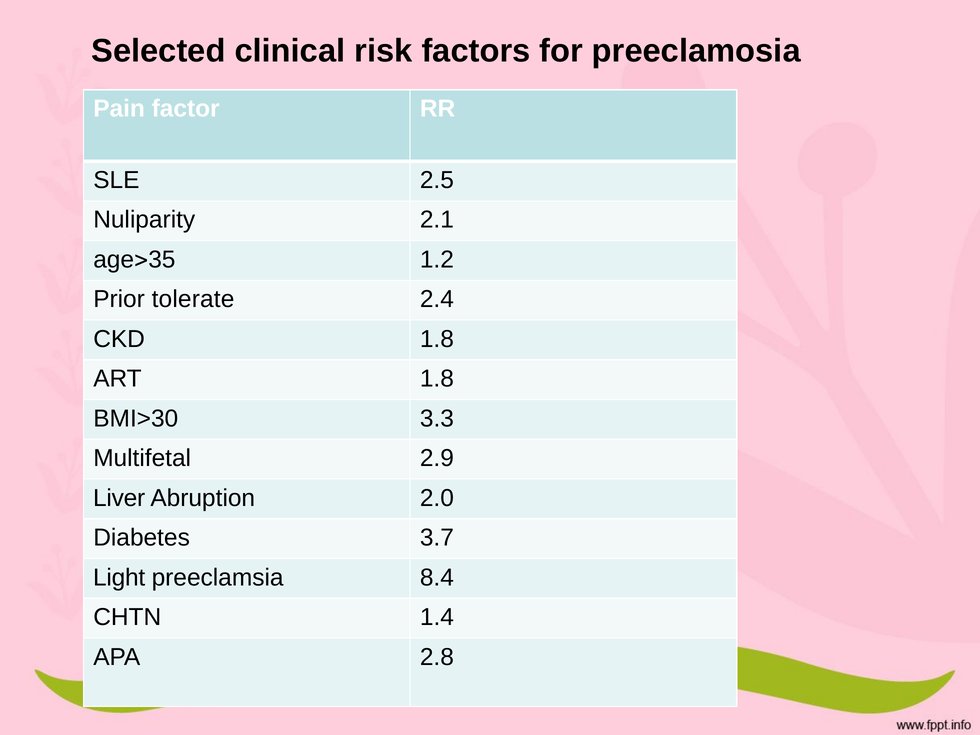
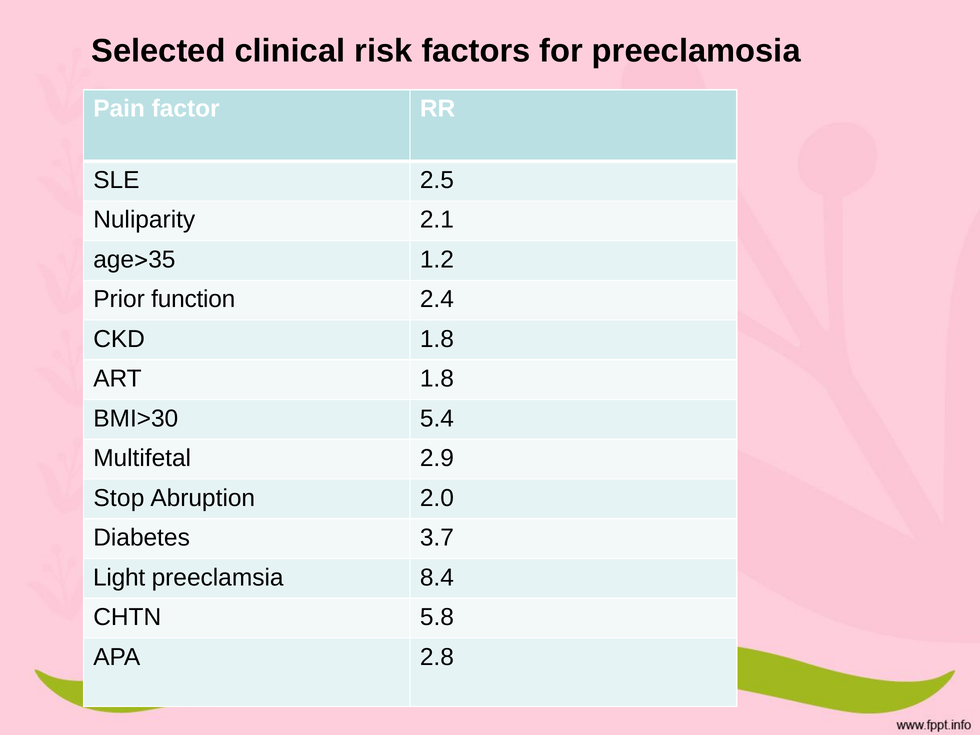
tolerate: tolerate -> function (193, 299)
3.3: 3.3 -> 5.4 (437, 419)
Liver: Liver -> Stop (119, 498)
1.4: 1.4 -> 5.8 (437, 617)
